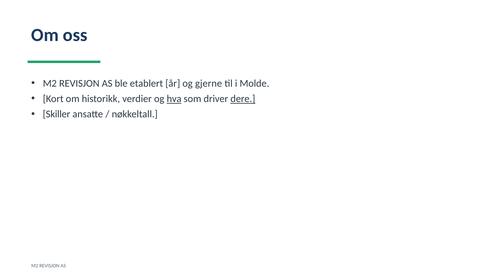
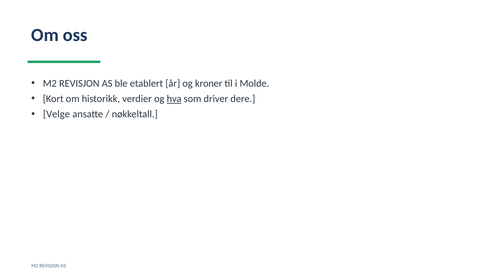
gjerne: gjerne -> kroner (209, 83)
dere underline: present -> none (243, 99)
Skiller: Skiller -> Velge (56, 114)
